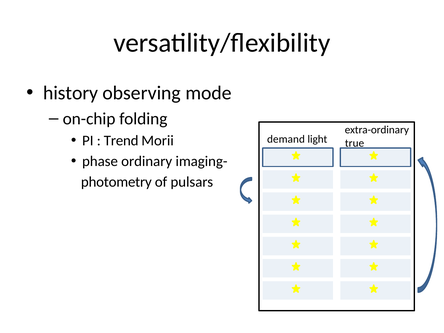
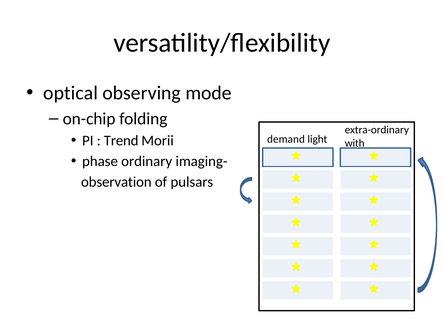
history: history -> optical (71, 93)
true: true -> with (355, 143)
photometry: photometry -> observation (116, 182)
